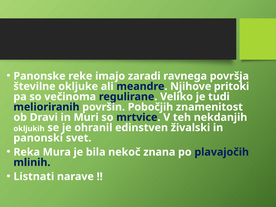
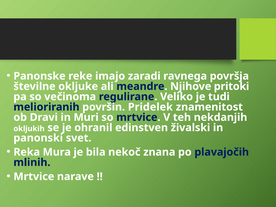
Pobočjih: Pobočjih -> Pridelek (150, 107)
Listnati: Listnati -> Mrtvice (34, 177)
